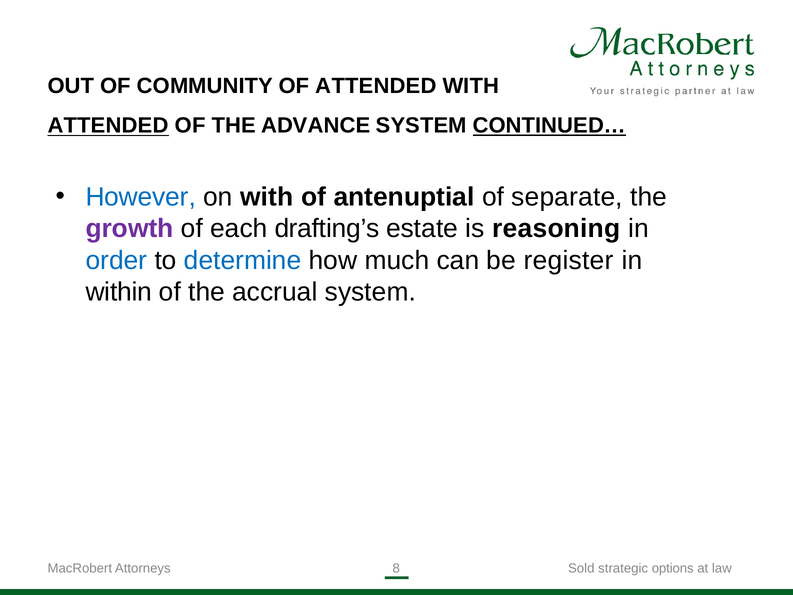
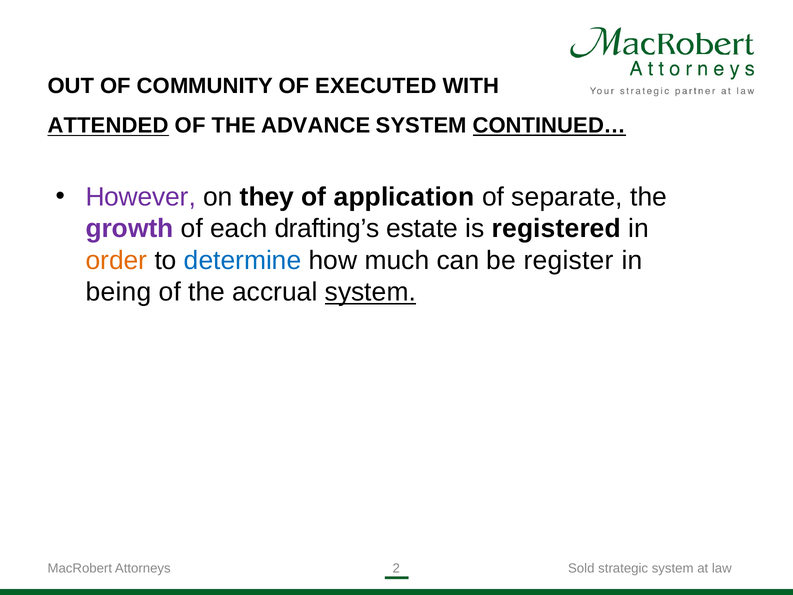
OF ATTENDED: ATTENDED -> EXECUTED (376, 86)
However colour: blue -> purple (141, 197)
on with: with -> they (267, 197)
antenuptial: antenuptial -> application (404, 197)
reasoning: reasoning -> registered (556, 229)
order colour: blue -> orange (116, 260)
within: within -> being (118, 292)
system underline: none -> present (370, 292)
8: 8 -> 2 (396, 568)
strategic options: options -> system (673, 568)
